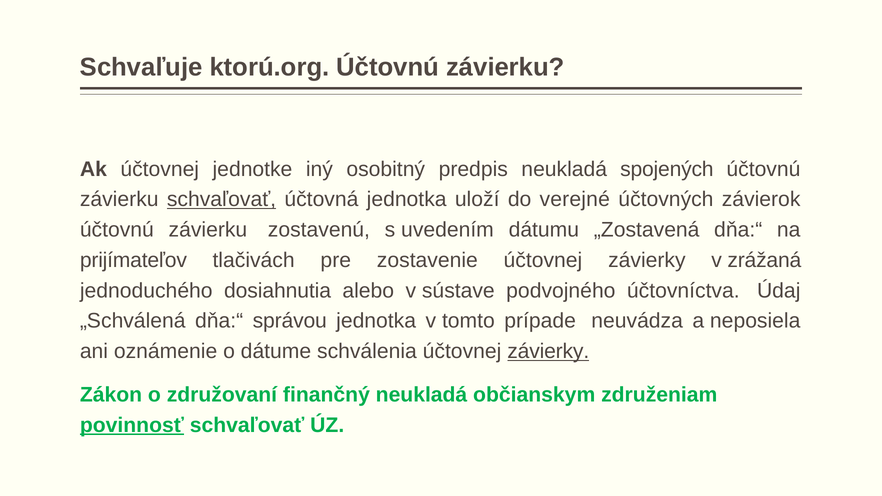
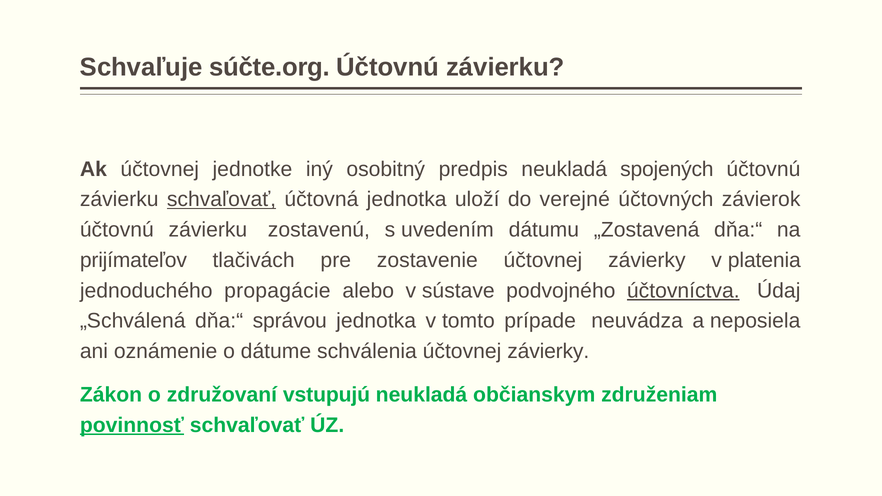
ktorú.org: ktorú.org -> súčte.org (270, 68)
zrážaná: zrážaná -> platenia (764, 260)
dosiahnutia: dosiahnutia -> propagácie (277, 291)
účtovníctva underline: none -> present (683, 291)
závierky underline: present -> none (548, 351)
finančný: finančný -> vstupujú (327, 395)
